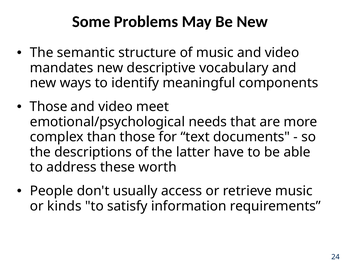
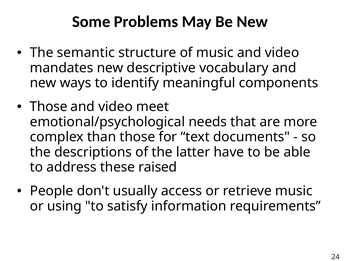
worth: worth -> raised (158, 167)
kinds: kinds -> using (64, 206)
